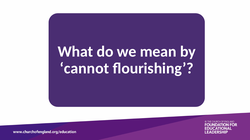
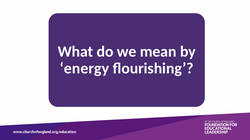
cannot: cannot -> energy (84, 69)
